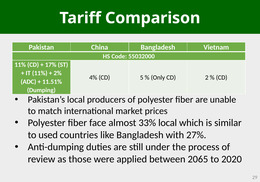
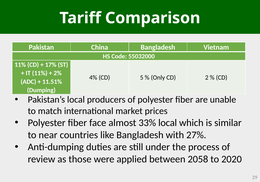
used: used -> near (48, 135)
2065: 2065 -> 2058 (198, 159)
